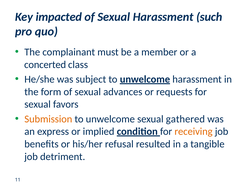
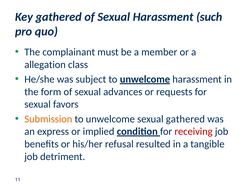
Key impacted: impacted -> gathered (59, 17)
concerted: concerted -> allegation (45, 64)
receiving colour: orange -> red (194, 131)
